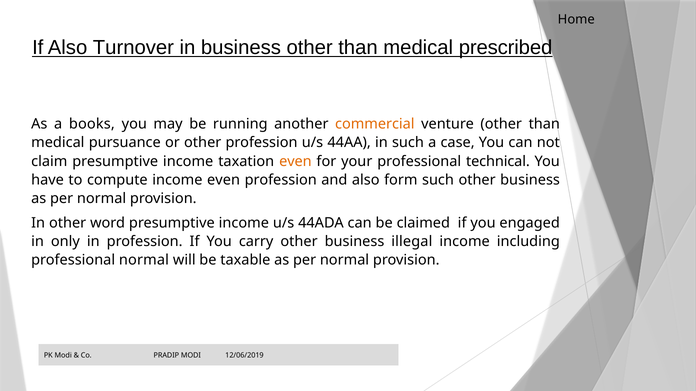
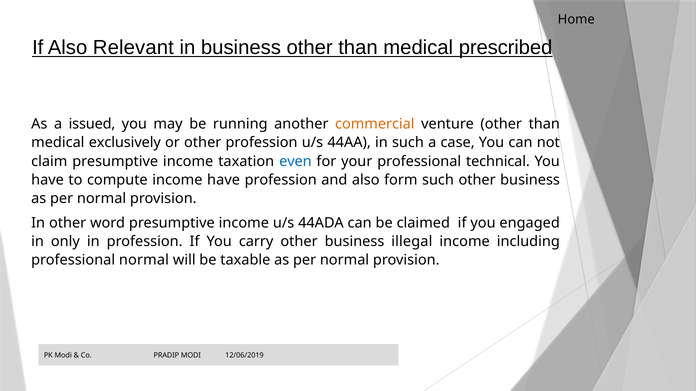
Turnover: Turnover -> Relevant (133, 48)
books: books -> issued (92, 124)
pursuance: pursuance -> exclusively (125, 143)
even colour: orange -> blue (295, 161)
income even: even -> have (224, 180)
